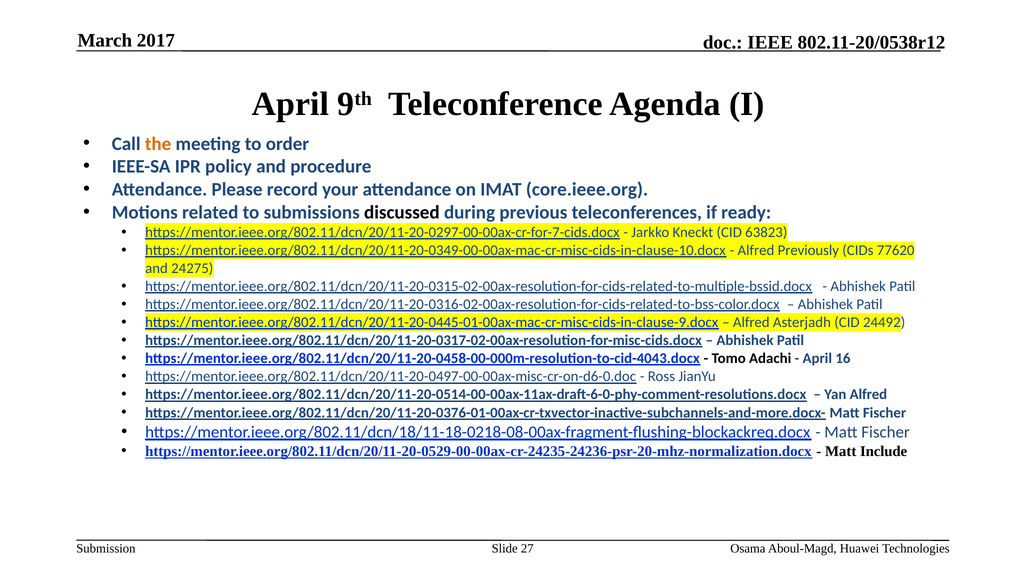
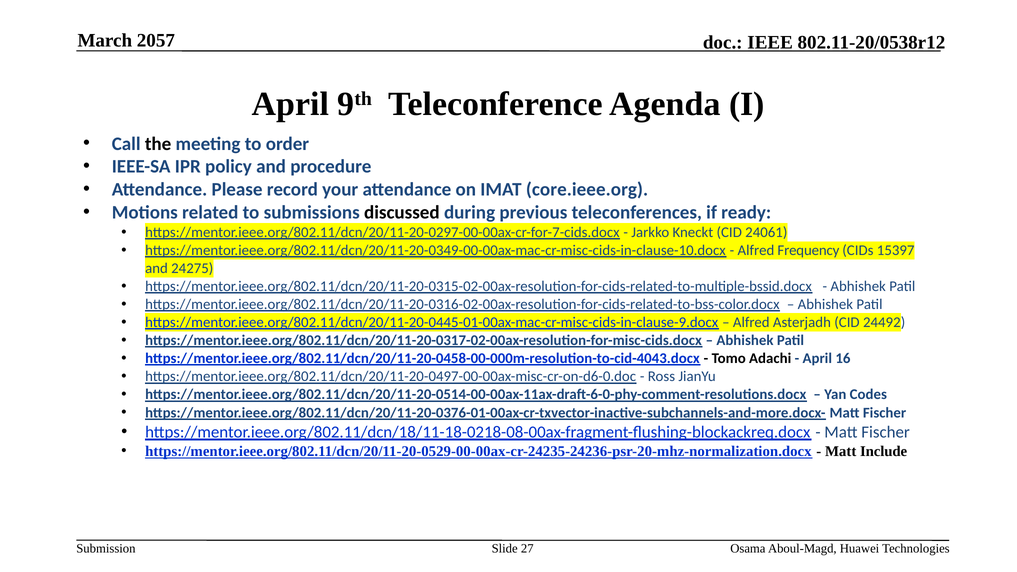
2017: 2017 -> 2057 (156, 40)
the colour: orange -> black (158, 144)
63823: 63823 -> 24061 (766, 232)
Previously: Previously -> Frequency (808, 250)
77620: 77620 -> 15397 (896, 250)
Yan Alfred: Alfred -> Codes (868, 395)
